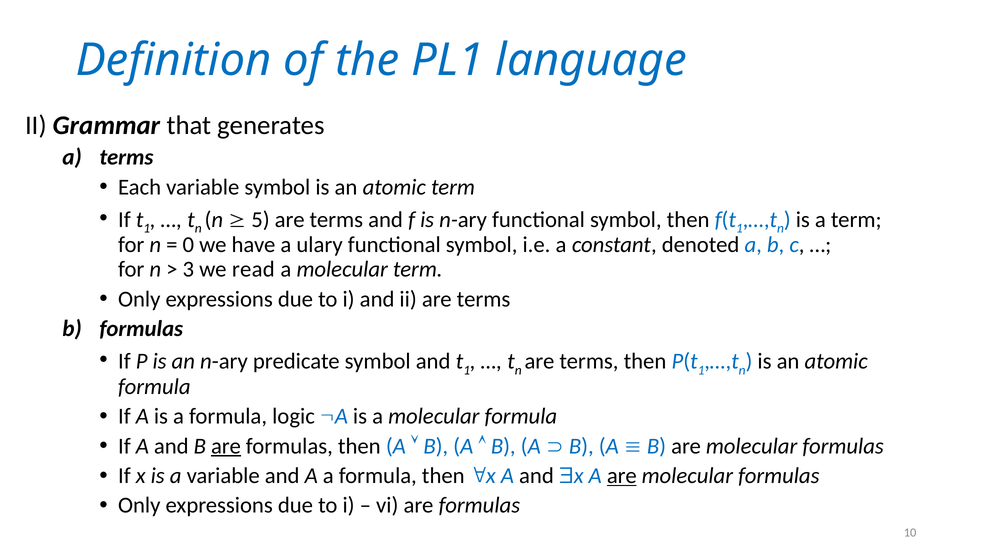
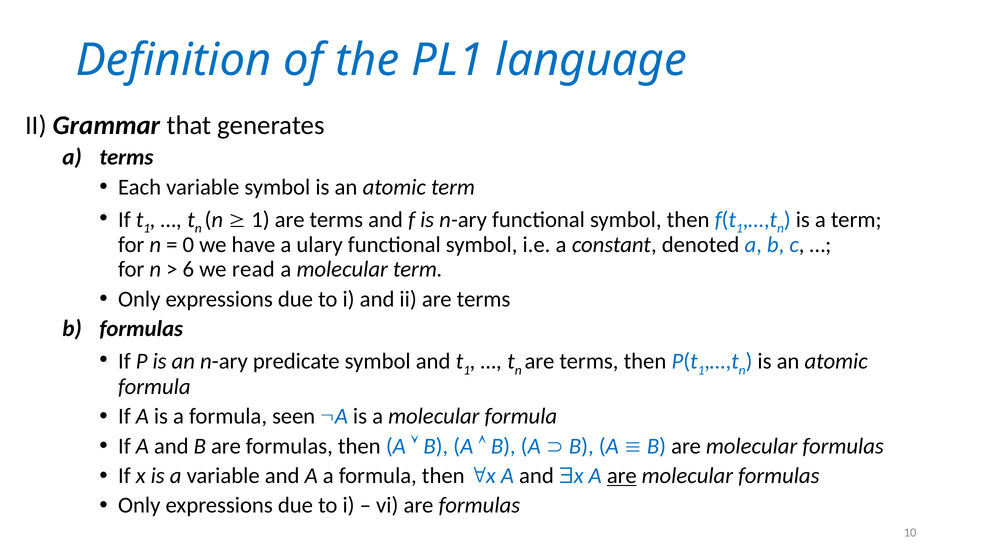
5: 5 -> 1 (260, 220)
3: 3 -> 6 (188, 269)
logic: logic -> seen (294, 416)
are underline: present -> none (226, 446)
